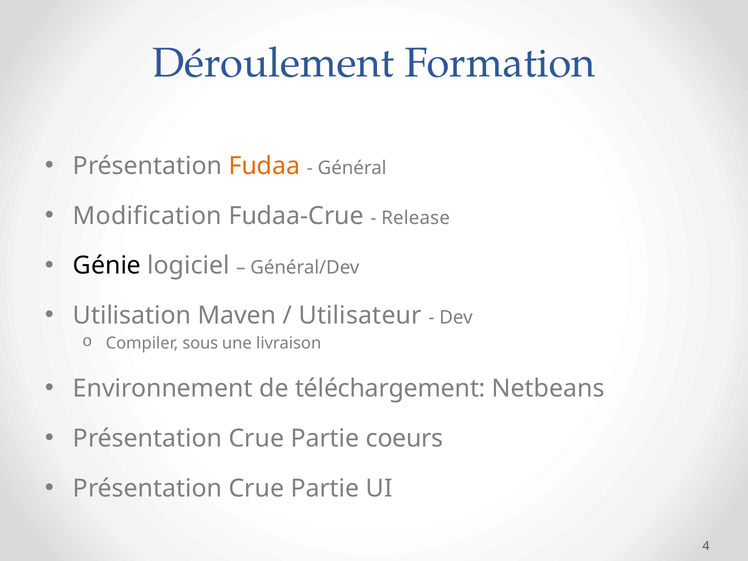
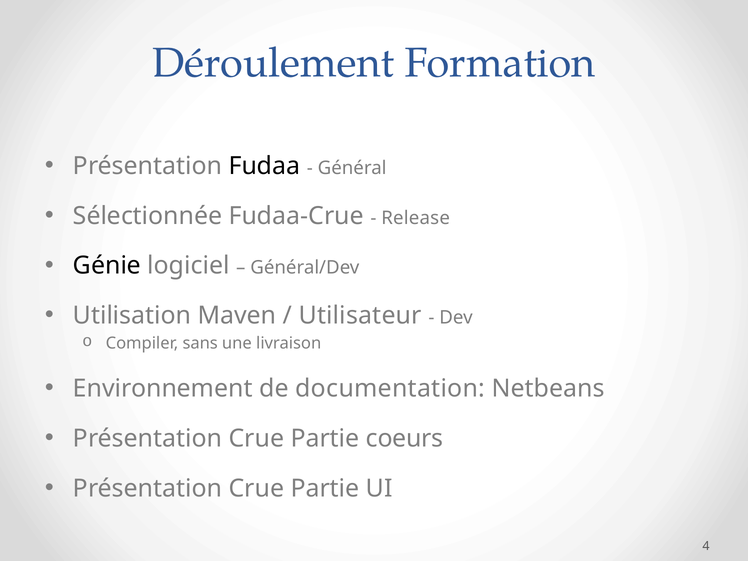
Fudaa colour: orange -> black (264, 166)
Modification: Modification -> Sélectionnée (148, 216)
sous: sous -> sans (200, 343)
téléchargement: téléchargement -> documentation (390, 389)
